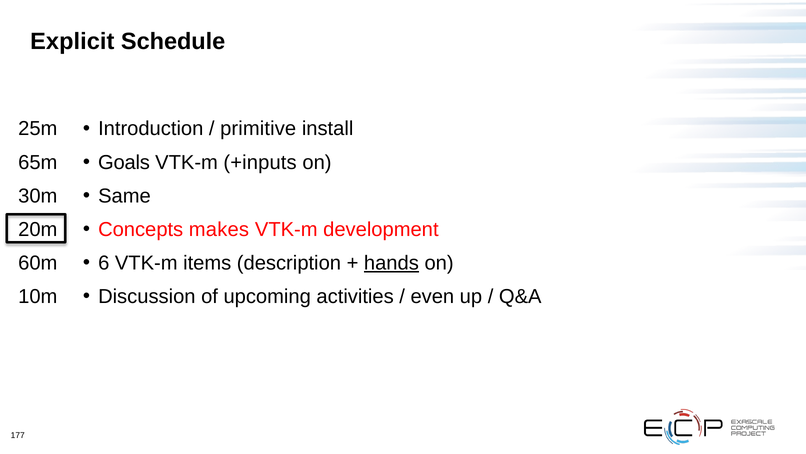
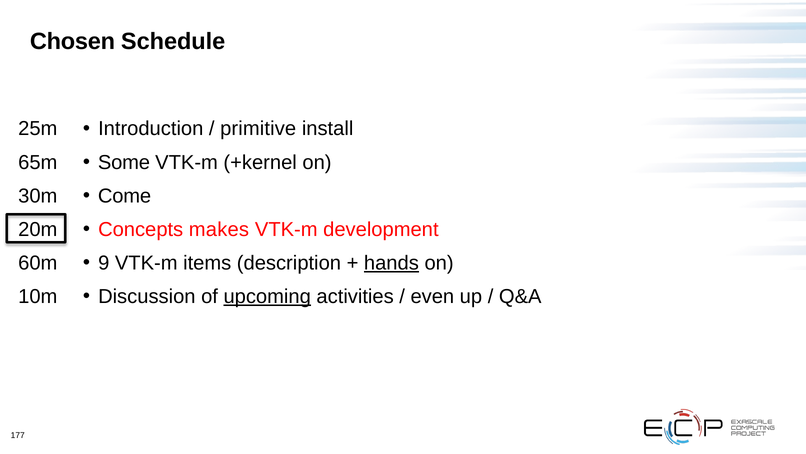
Explicit: Explicit -> Chosen (72, 42)
Goals: Goals -> Some (124, 162)
+inputs: +inputs -> +kernel (260, 162)
Same: Same -> Come (125, 196)
6: 6 -> 9 (104, 263)
upcoming underline: none -> present (267, 296)
